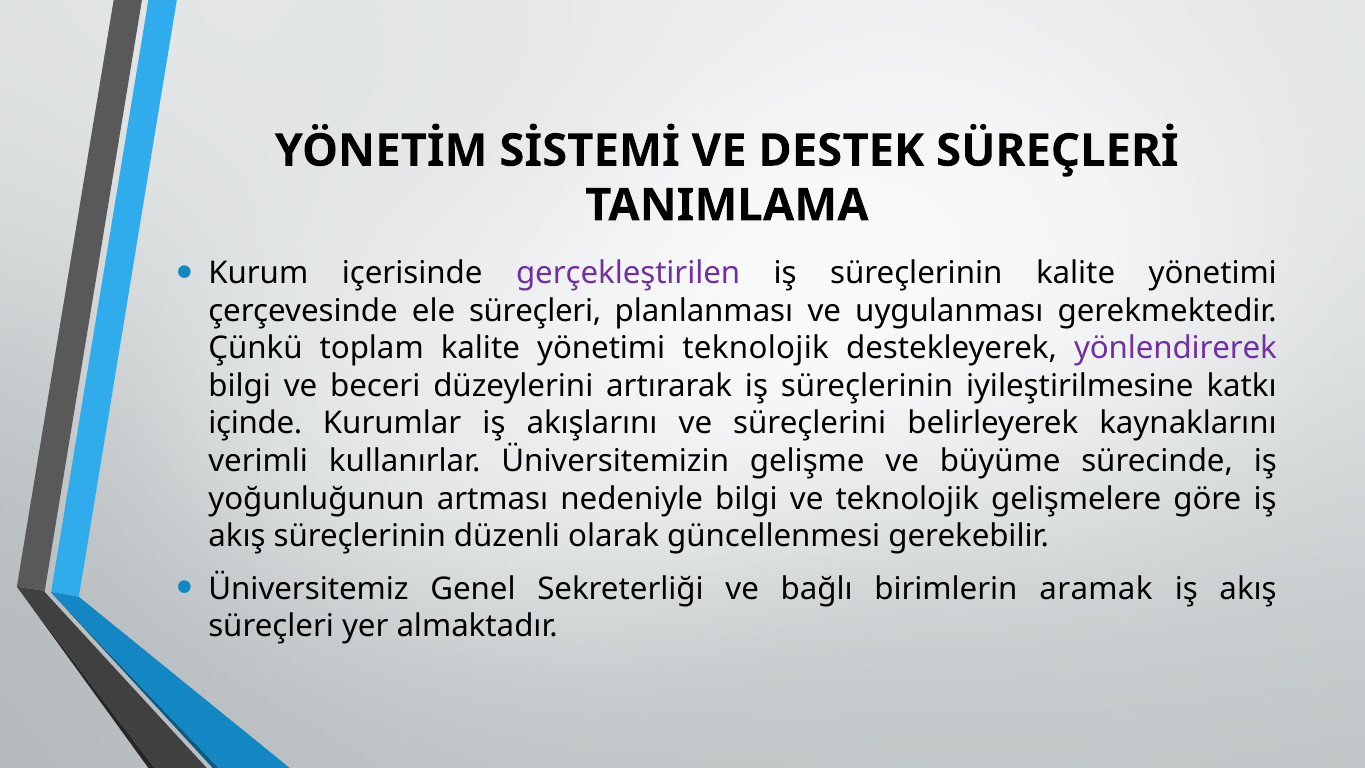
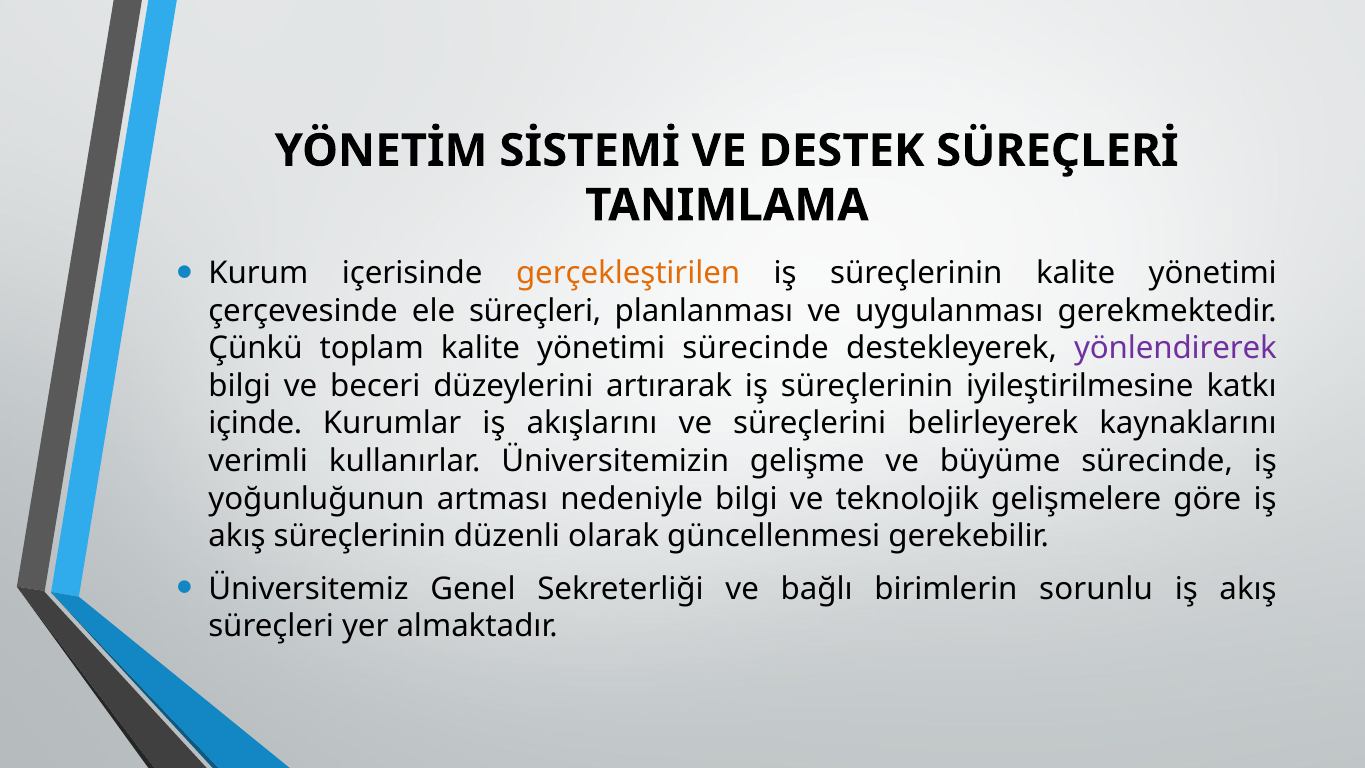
gerçekleştirilen colour: purple -> orange (628, 273)
yönetimi teknolojik: teknolojik -> sürecinde (756, 348)
aramak: aramak -> sorunlu (1096, 589)
